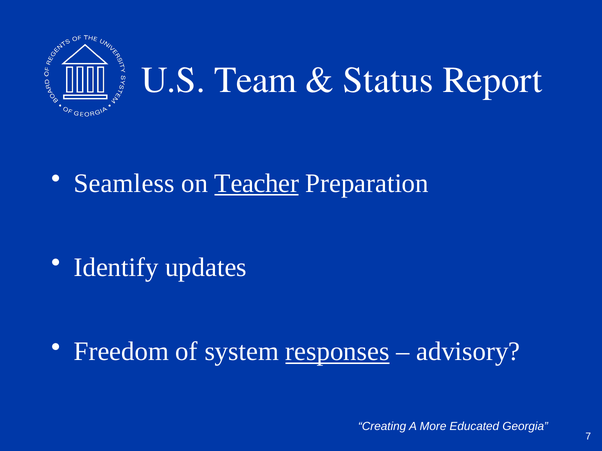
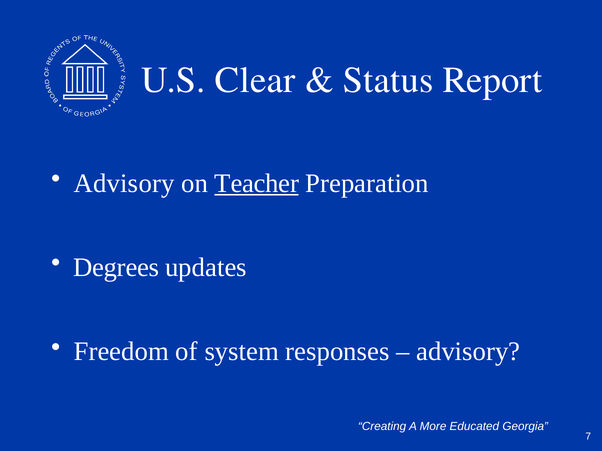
Team: Team -> Clear (255, 80)
Seamless: Seamless -> Advisory (124, 183)
Identify: Identify -> Degrees (116, 268)
responses underline: present -> none (337, 352)
